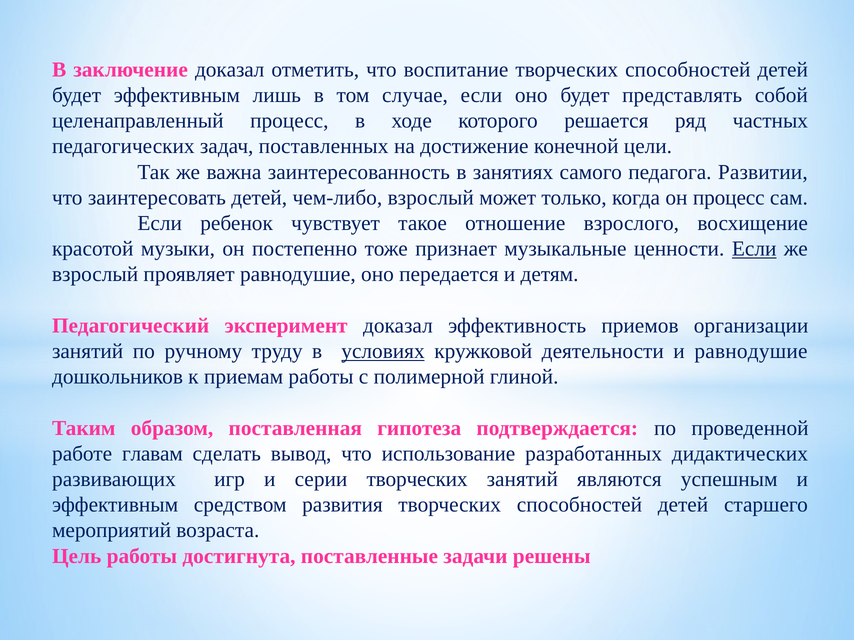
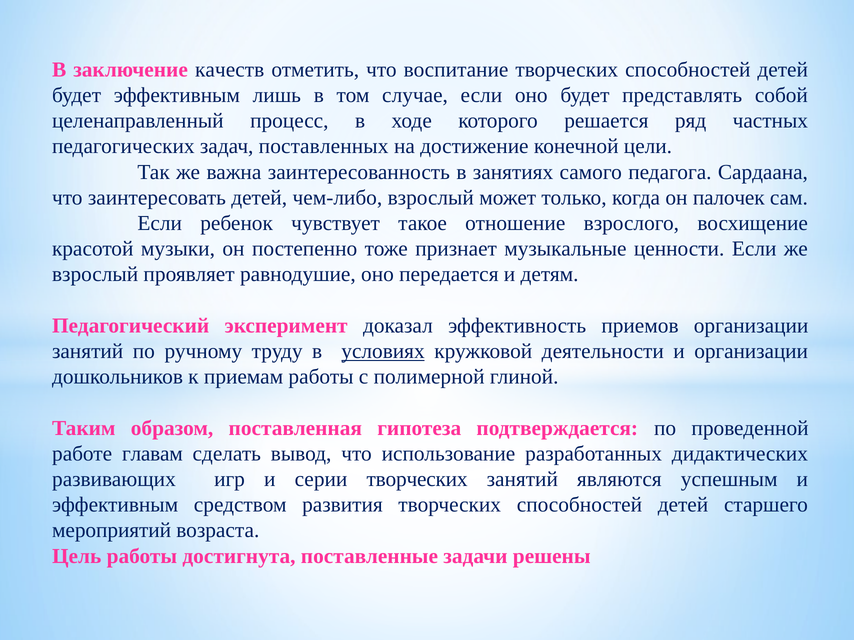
заключение доказал: доказал -> качеств (230, 70)
Развитии: Развитии -> Сардаана (763, 172)
он процесс: процесс -> палочек (729, 198)
Если underline: present -> none (754, 249)
и равнодушие: равнодушие -> организации (751, 352)
